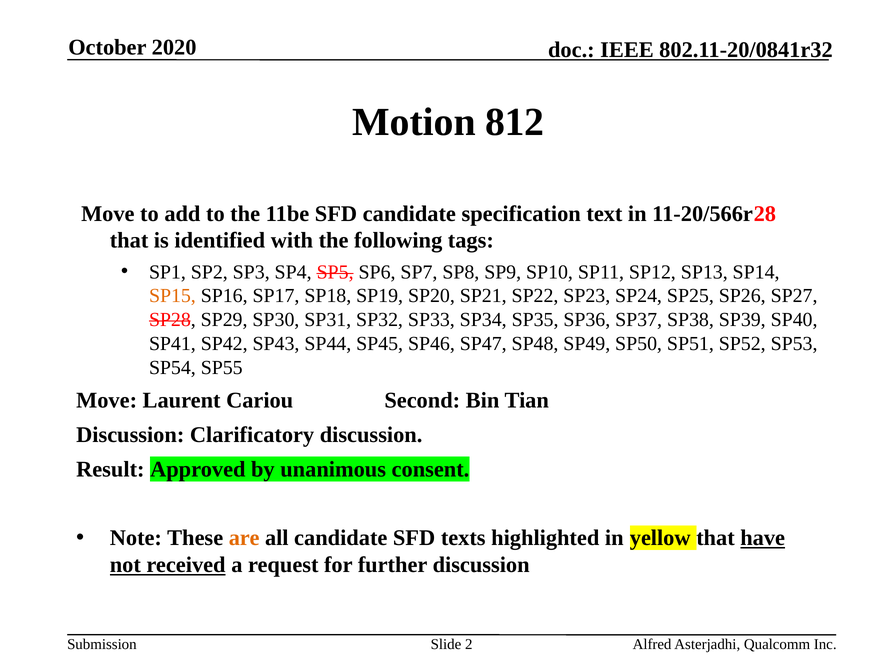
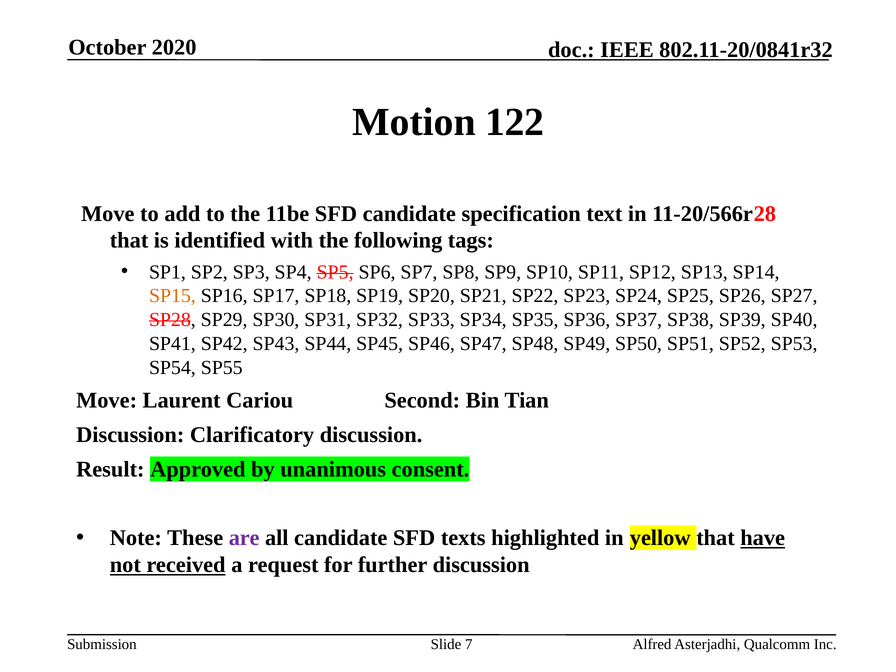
812: 812 -> 122 (515, 122)
are colour: orange -> purple (244, 538)
2: 2 -> 7 (469, 644)
